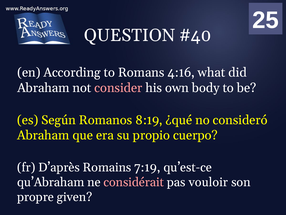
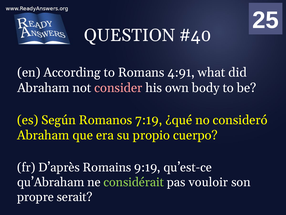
4:16: 4:16 -> 4:91 (181, 72)
8:19: 8:19 -> 7:19 (149, 120)
7:19: 7:19 -> 9:19 (147, 167)
considérait colour: pink -> light green (134, 182)
given: given -> serait (75, 197)
